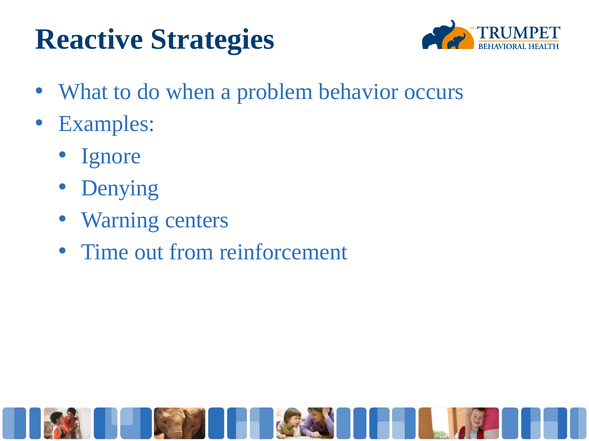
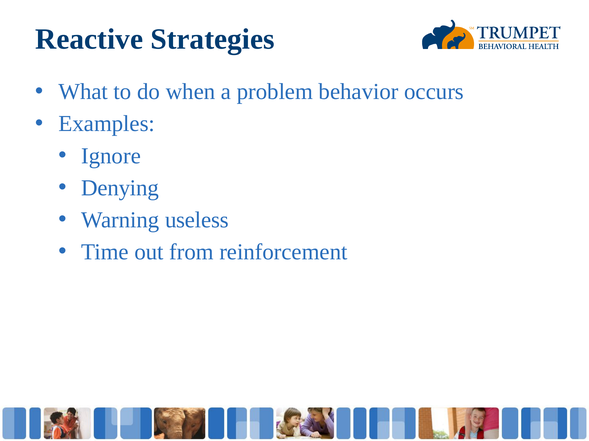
centers: centers -> useless (197, 220)
